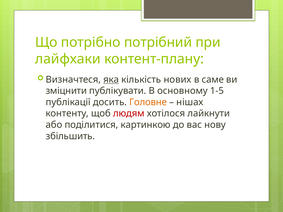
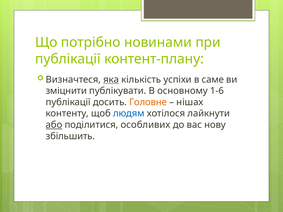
потрібний: потрібний -> новинами (158, 42)
лайфхаки: лайфхаки -> публікації (68, 59)
нових: нових -> успіхи (178, 80)
1-5: 1-5 -> 1-6 (217, 91)
людям colour: red -> blue (129, 114)
або underline: none -> present (54, 125)
картинкою: картинкою -> особливих (146, 125)
